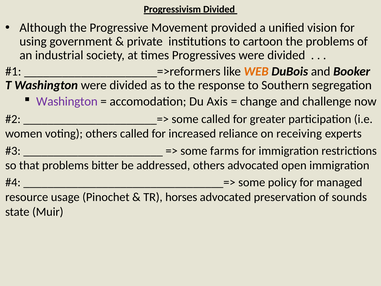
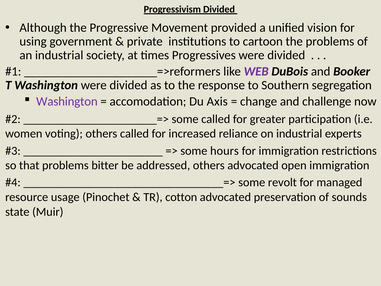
WEB colour: orange -> purple (256, 71)
on receiving: receiving -> industrial (299, 134)
farms: farms -> hours (224, 151)
policy: policy -> revolt (282, 182)
horses: horses -> cotton (181, 197)
